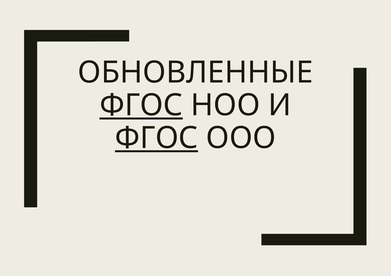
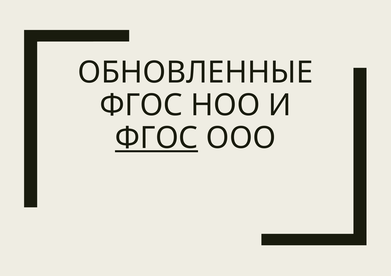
ФГОС underline: present -> none (141, 105)
